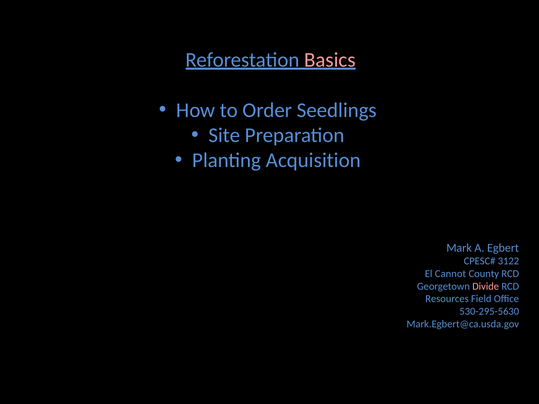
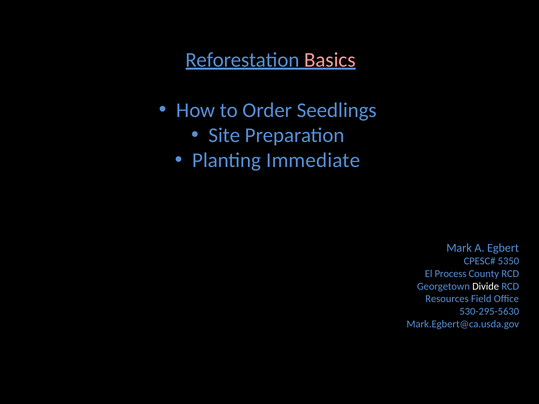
Acquisition: Acquisition -> Immediate (313, 161)
3122: 3122 -> 5350 (508, 261)
Cannot: Cannot -> Process (451, 274)
Divide colour: pink -> white (486, 286)
